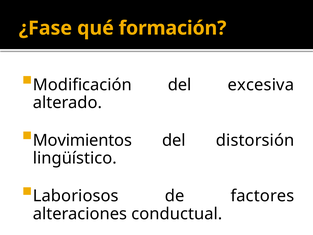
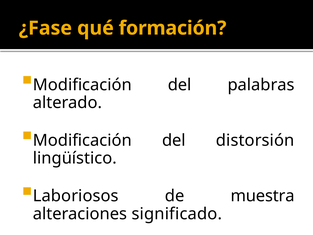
excesiva: excesiva -> palabras (261, 85)
Movimientos: Movimientos -> Modificación (82, 140)
factores: factores -> muestra (263, 196)
conductual: conductual -> significado (177, 214)
